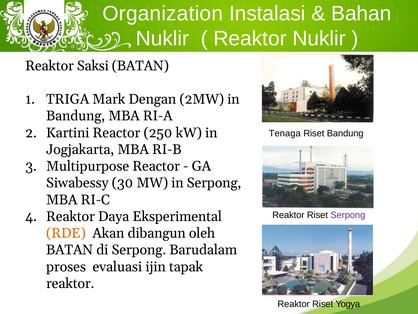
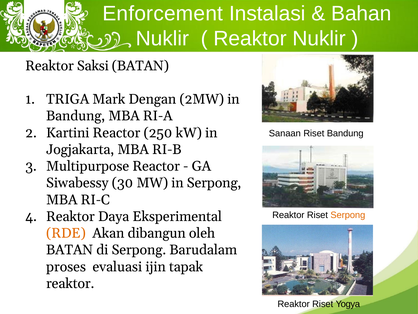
Organization: Organization -> Enforcement (163, 14)
Tenaga: Tenaga -> Sanaan (285, 133)
Serpong colour: purple -> orange (348, 215)
